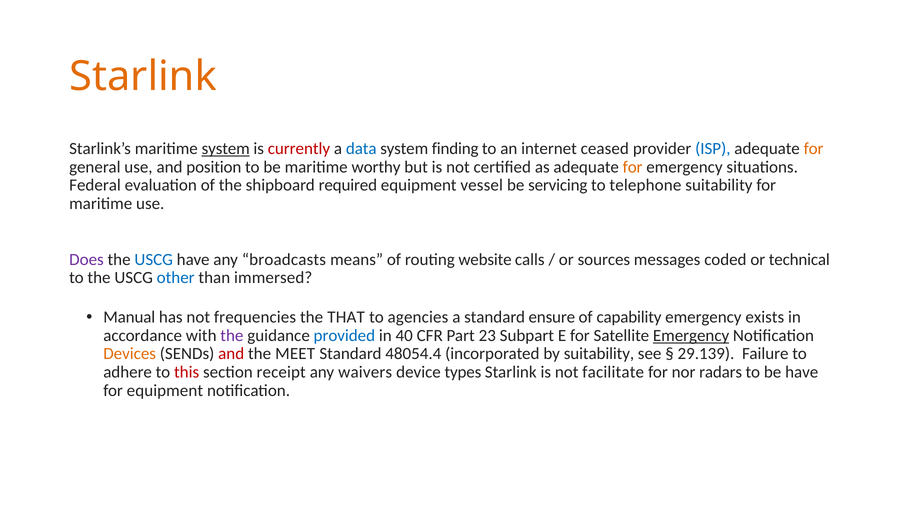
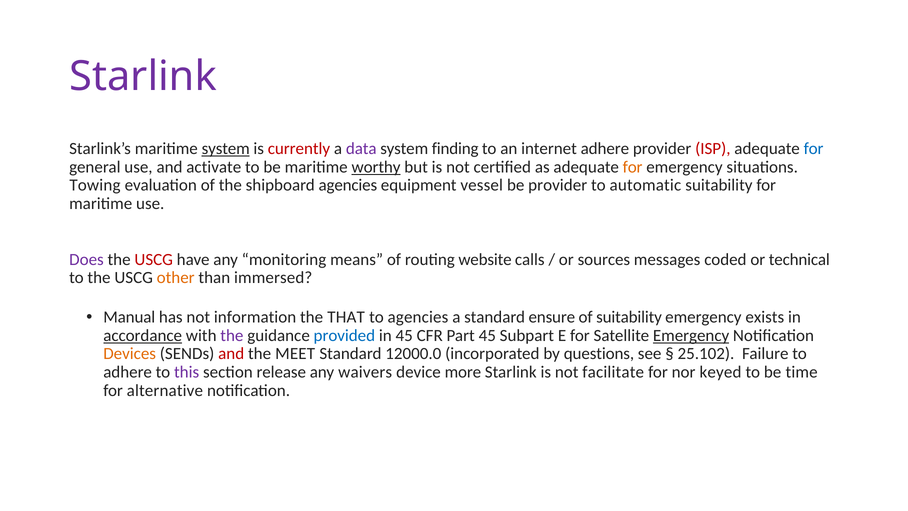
Starlink colour: orange -> purple (143, 76)
data colour: blue -> purple (361, 148)
internet ceased: ceased -> adhere (605, 148)
ISP colour: blue -> red (713, 148)
for colour: orange -> blue (814, 148)
position: position -> activate (214, 167)
worthy underline: none -> present (376, 167)
Federal: Federal -> Towing (95, 185)
shipboard required: required -> agencies (348, 185)
be servicing: servicing -> provider (558, 185)
telephone: telephone -> automatic (645, 185)
USCG colour: blue -> red (154, 259)
broadcasts: broadcasts -> monitoring (284, 259)
other colour: blue -> orange (176, 278)
frequencies: frequencies -> information (255, 317)
of capability: capability -> suitability (629, 317)
accordance underline: none -> present (143, 335)
in 40: 40 -> 45 (404, 335)
Part 23: 23 -> 45 (487, 335)
48054.4: 48054.4 -> 12000.0 (413, 354)
by suitability: suitability -> questions (599, 354)
29.139: 29.139 -> 25.102 (706, 354)
this colour: red -> purple (187, 372)
receipt: receipt -> release (281, 372)
types: types -> more (463, 372)
radars: radars -> keyed (720, 372)
be have: have -> time (802, 372)
for equipment: equipment -> alternative (165, 390)
